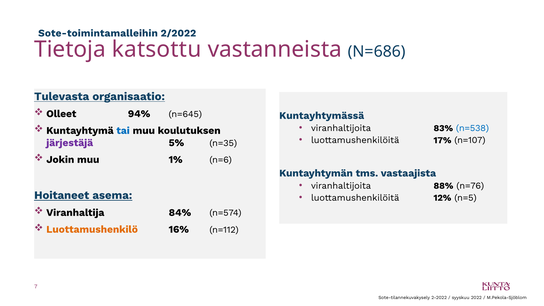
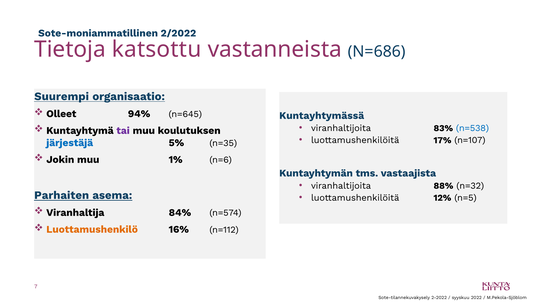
Sote-toimintamalleihin: Sote-toimintamalleihin -> Sote-moniammatillinen (98, 33)
Tulevasta: Tulevasta -> Suurempi (62, 96)
tai colour: blue -> purple (123, 130)
järjestäjä colour: purple -> blue (70, 143)
n=76: n=76 -> n=32 (470, 186)
Hoitaneet: Hoitaneet -> Parhaiten (62, 195)
